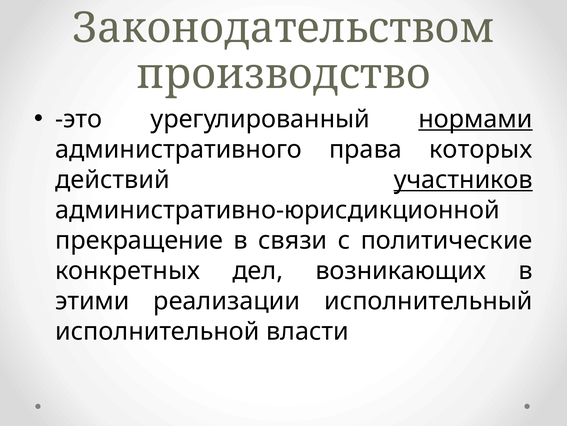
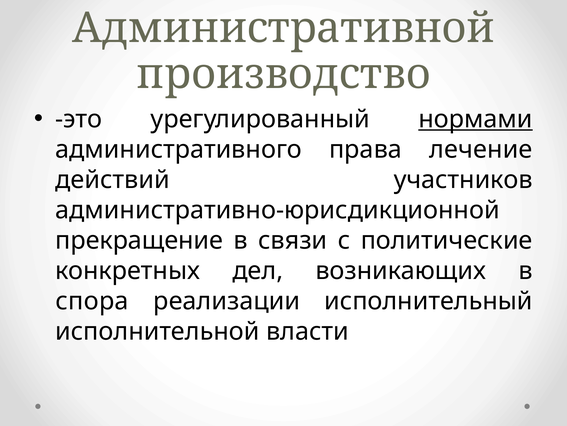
Законодательством: Законодательством -> Административной (284, 28)
которых: которых -> лечение (481, 149)
участников underline: present -> none (463, 180)
этими: этими -> спора (92, 301)
